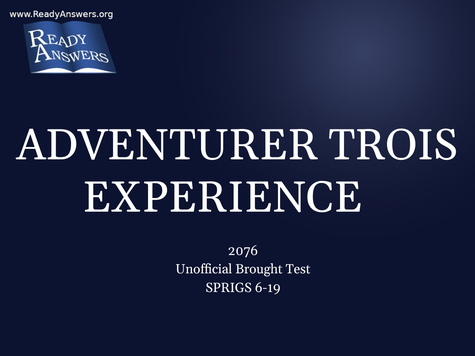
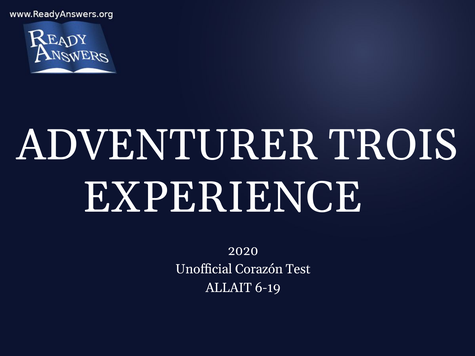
2076: 2076 -> 2020 (243, 251)
Brought: Brought -> Corazón (259, 269)
SPRIGS: SPRIGS -> ALLAIT (229, 288)
